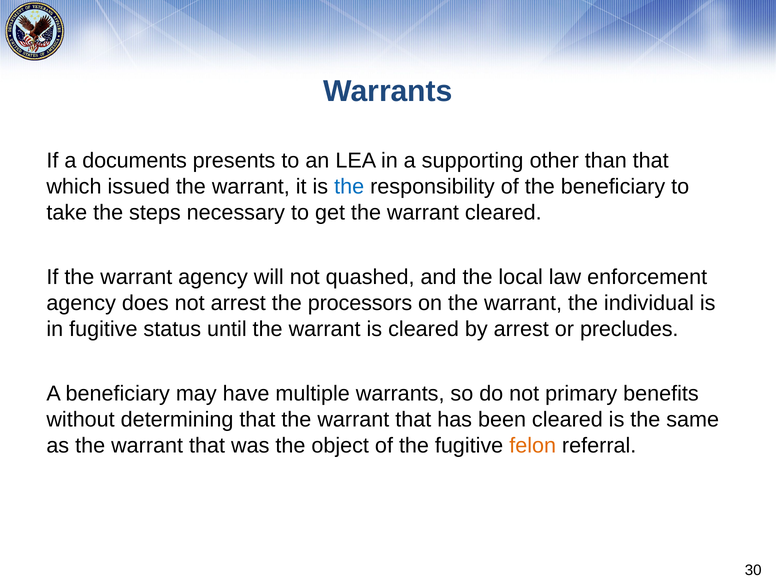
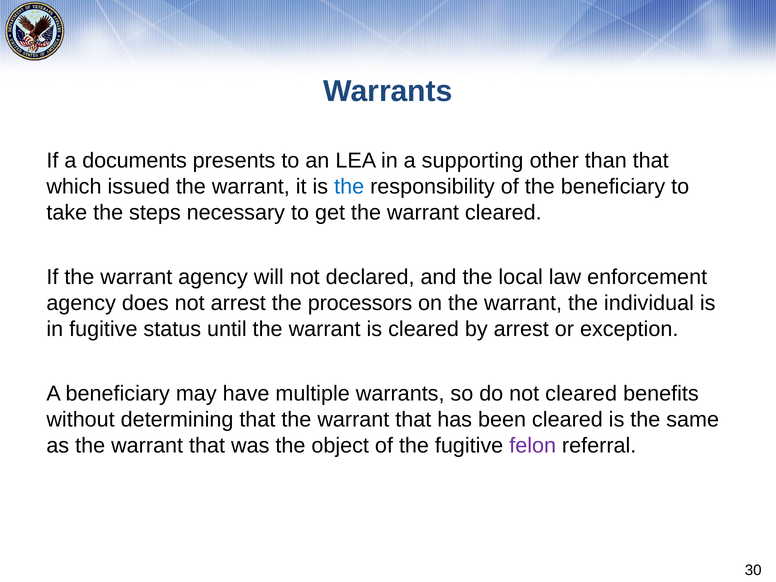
quashed: quashed -> declared (370, 277)
precludes: precludes -> exception (629, 329)
not primary: primary -> cleared (581, 394)
felon colour: orange -> purple (533, 446)
